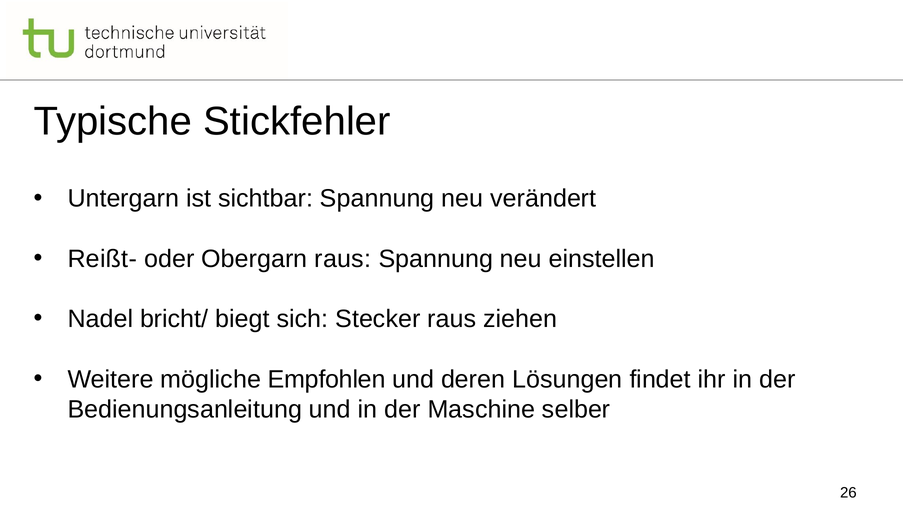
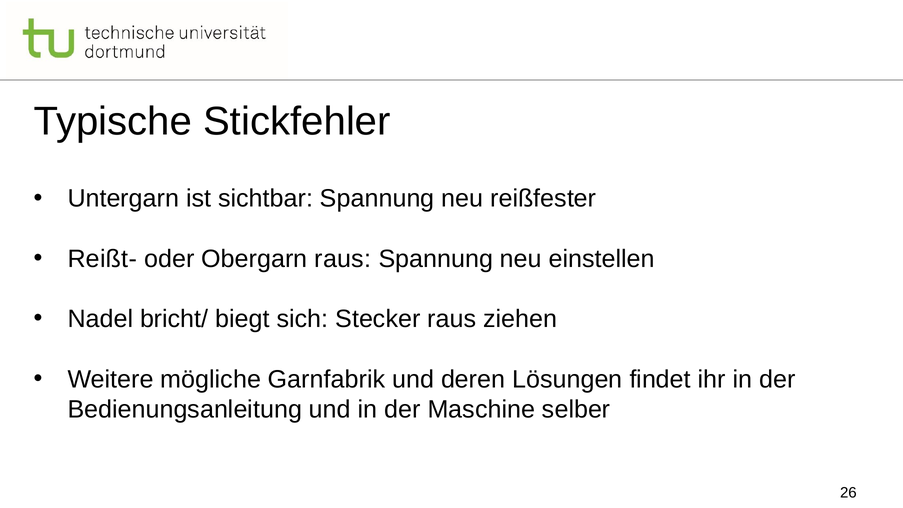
verändert: verändert -> reißfester (543, 199)
Empfohlen: Empfohlen -> Garnfabrik (327, 379)
